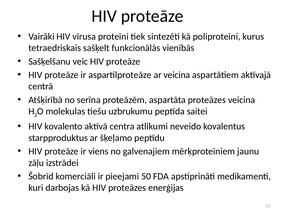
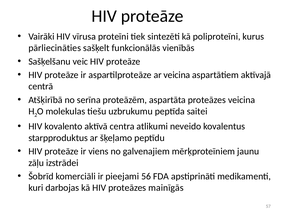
tetraedriskais: tetraedriskais -> pārliecināties (55, 48)
50: 50 -> 56 (146, 176)
enerģijas: enerģijas -> mainīgās (166, 188)
